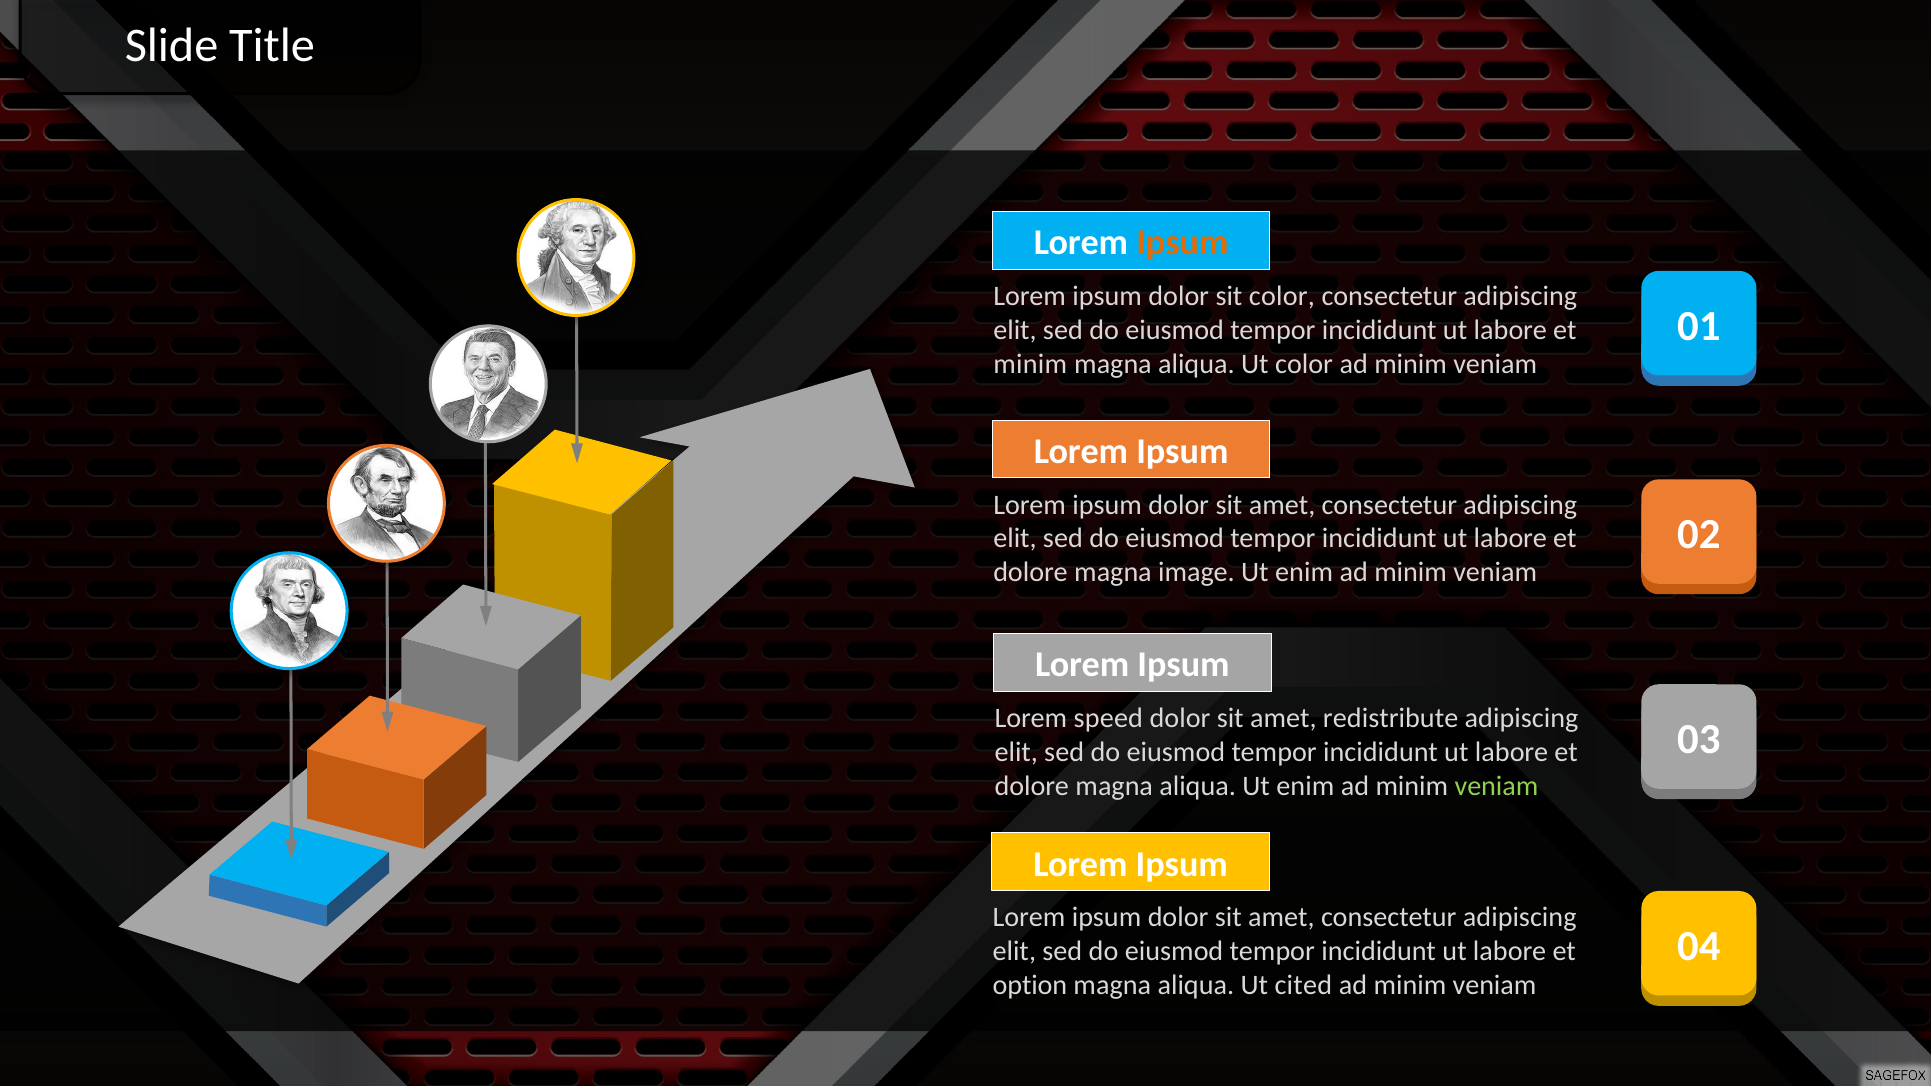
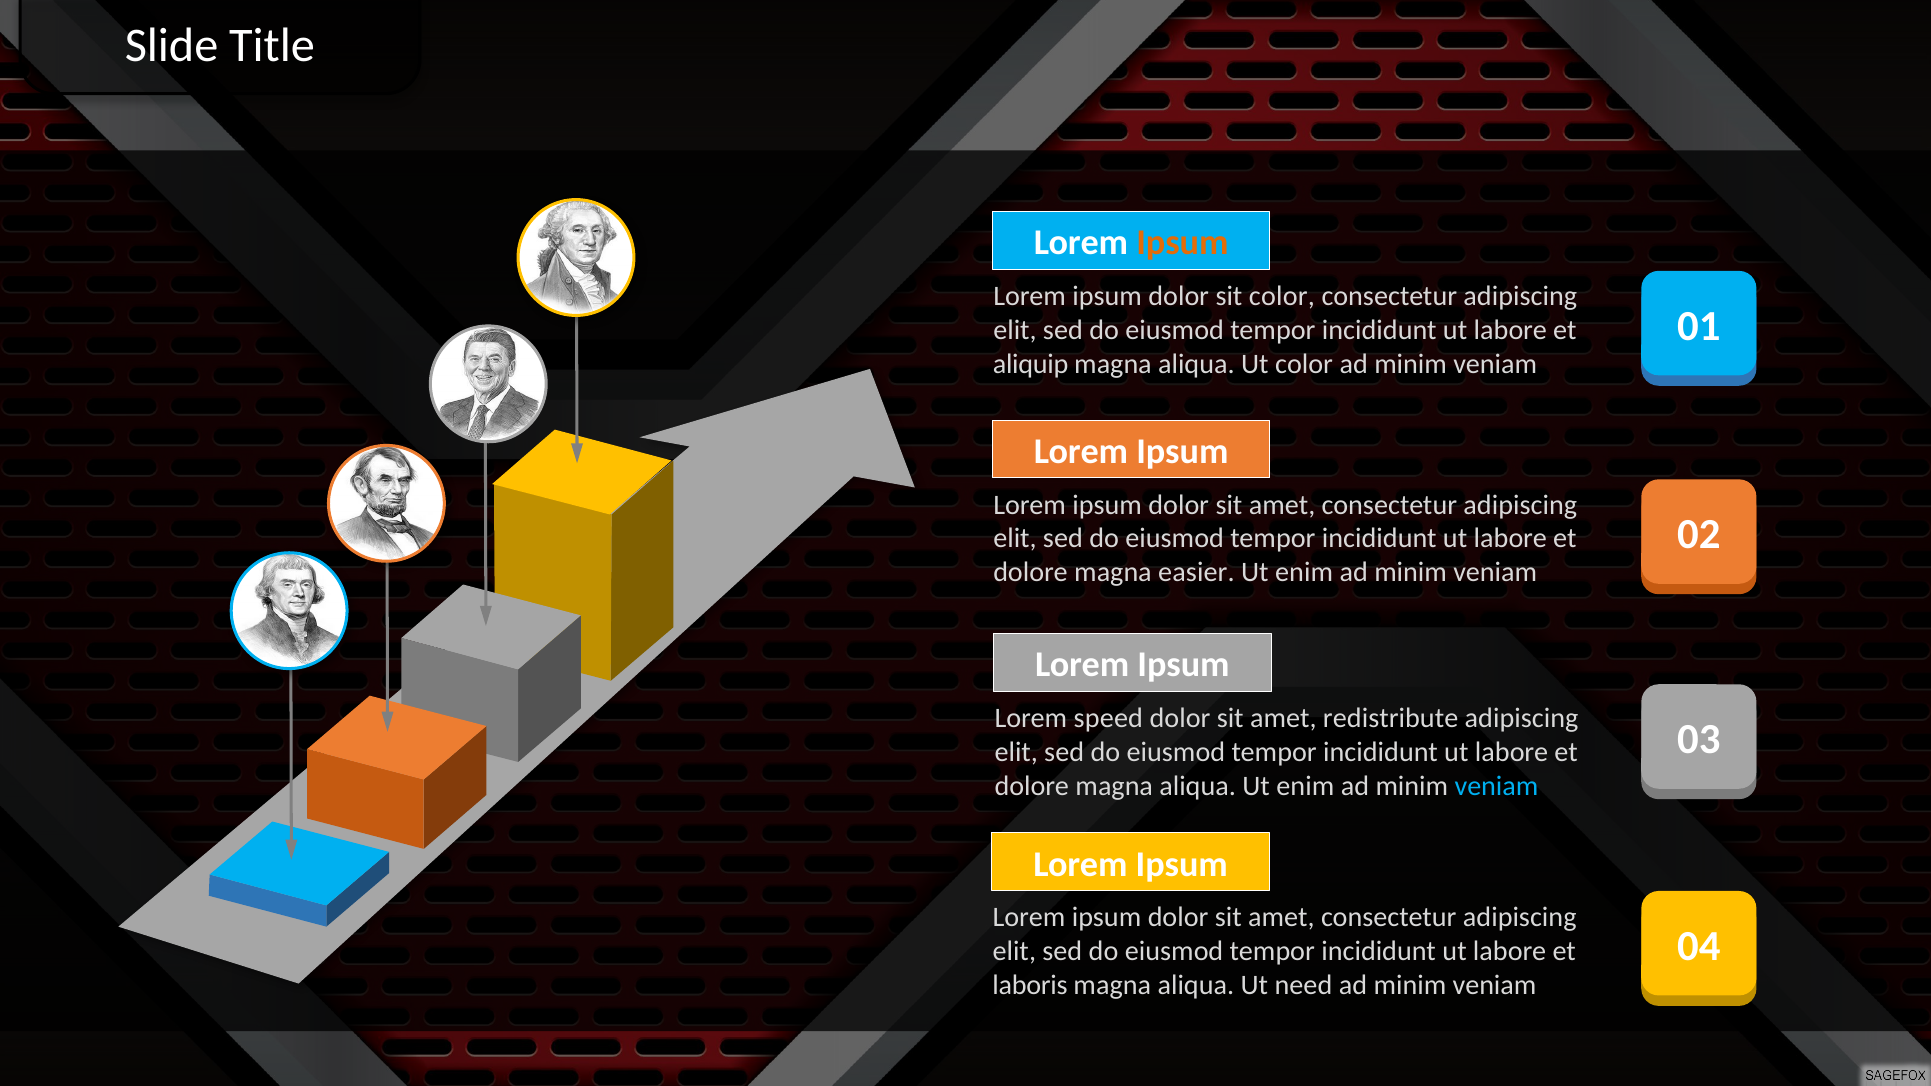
minim: minim -> aliquip (1031, 364)
image: image -> easier (1196, 573)
veniam colour: light green -> light blue (1496, 786)
option: option -> laboris (1030, 985)
cited: cited -> need (1303, 985)
